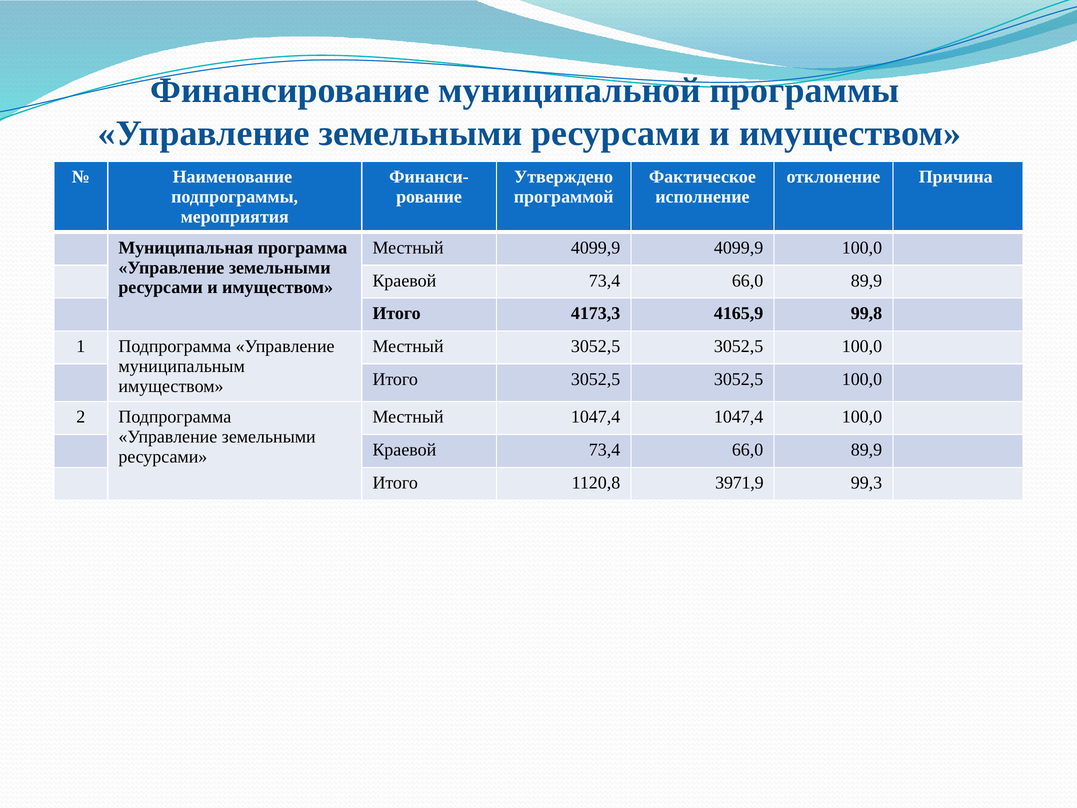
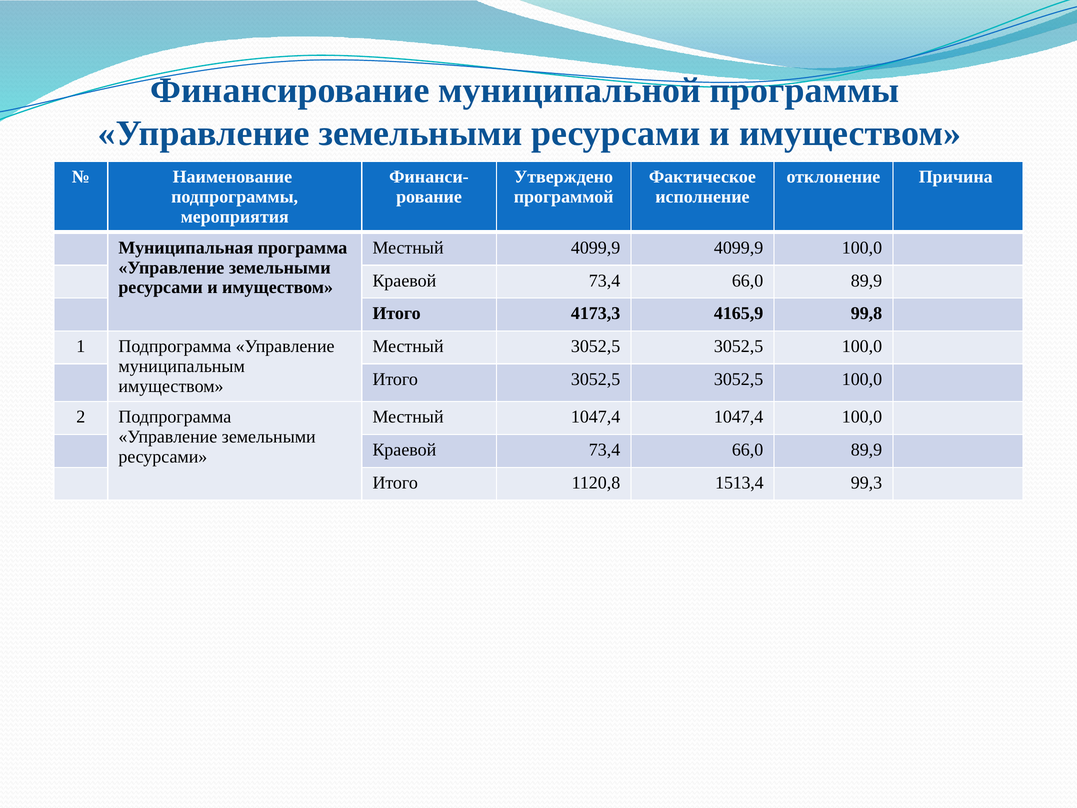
3971,9: 3971,9 -> 1513,4 (739, 483)
